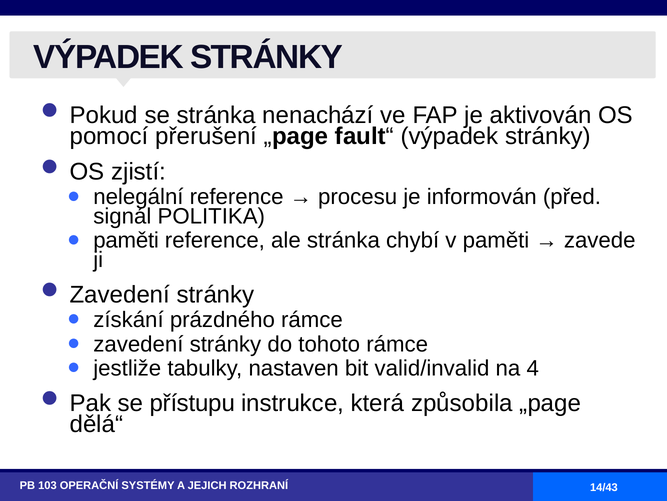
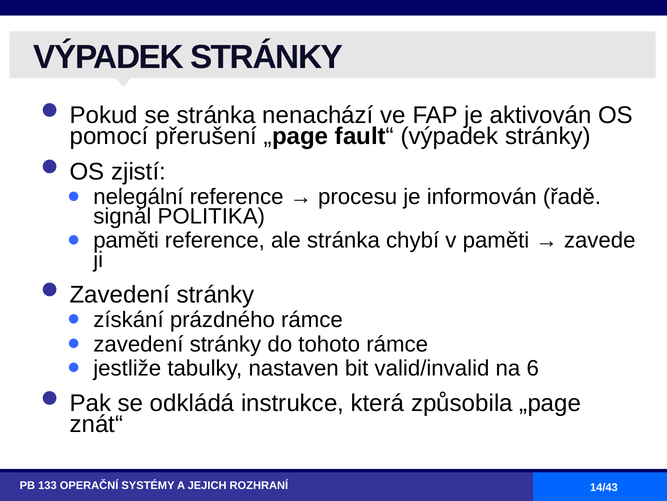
před: před -> řadě (572, 197)
4: 4 -> 6 (533, 368)
přístupu: přístupu -> odkládá (192, 403)
dělá“: dělá“ -> znát“ (96, 424)
103: 103 -> 133 (47, 485)
